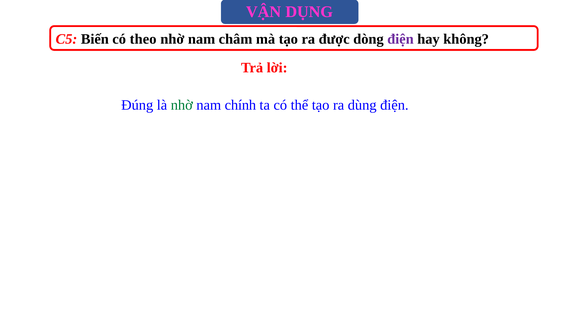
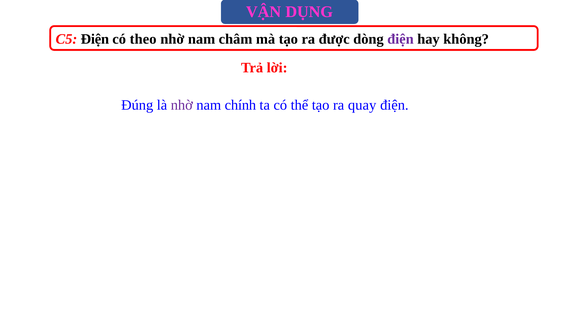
C5 Biến: Biến -> Điện (95, 39)
nhờ colour: green -> purple (182, 105)
dùng: dùng -> quay (362, 105)
